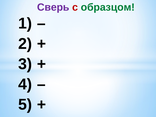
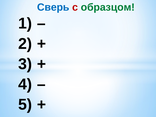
Сверь colour: purple -> blue (53, 7)
